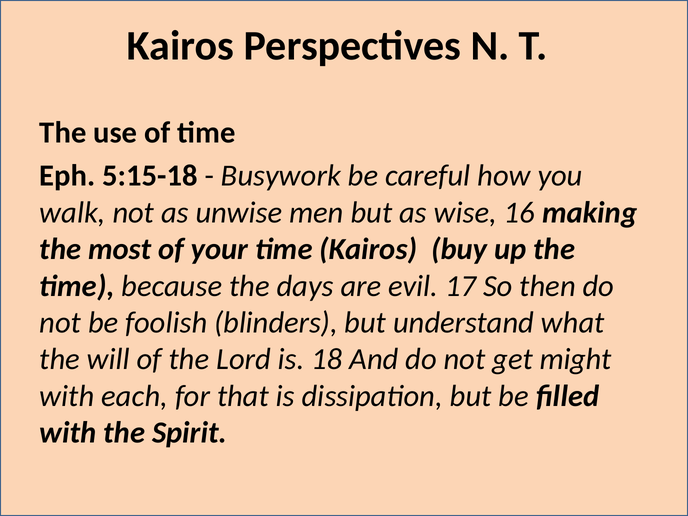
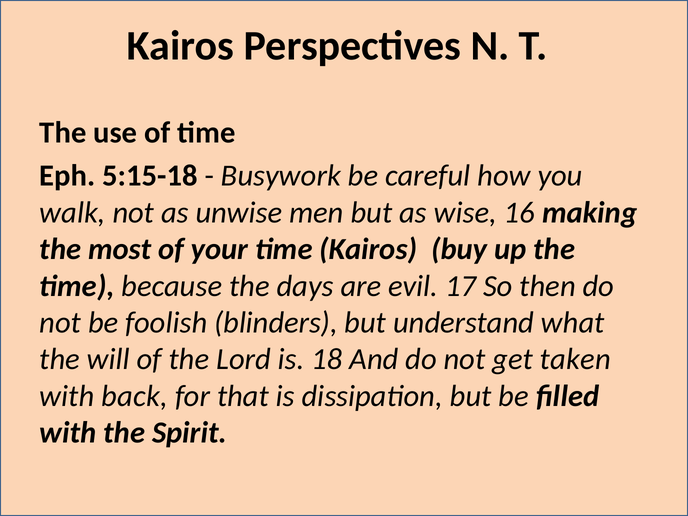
might: might -> taken (575, 359)
each: each -> back (135, 396)
